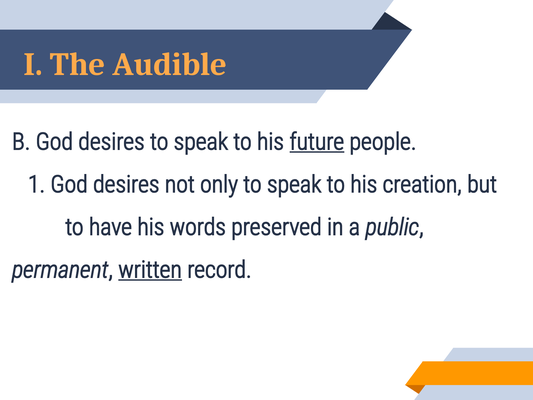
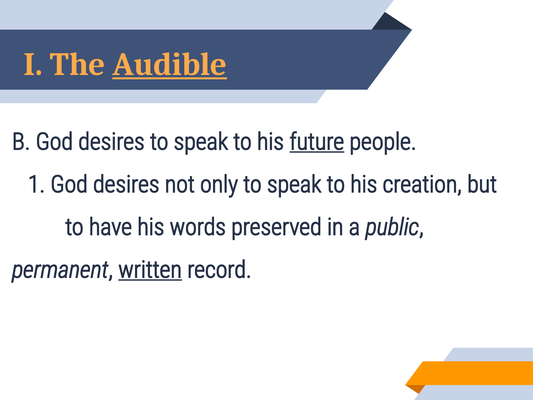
Audible underline: none -> present (170, 64)
